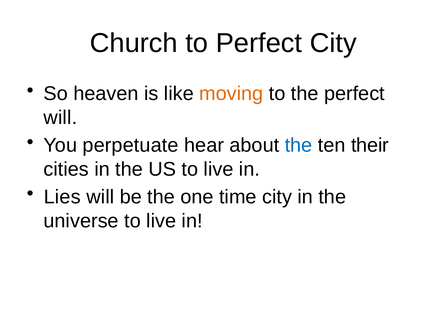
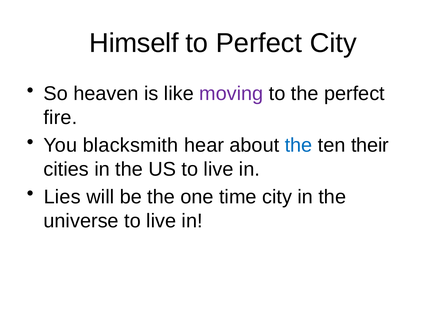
Church: Church -> Himself (134, 43)
moving colour: orange -> purple (231, 94)
will: will -> fire (60, 118)
perpetuate: perpetuate -> blacksmith (131, 145)
